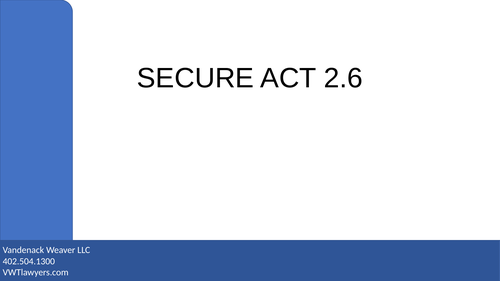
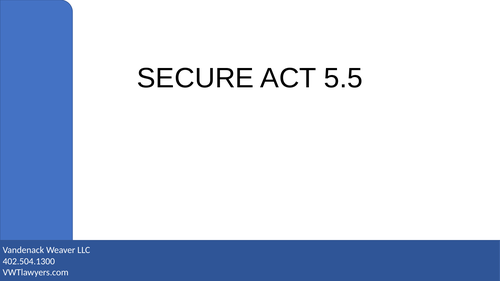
2.6: 2.6 -> 5.5 (343, 78)
